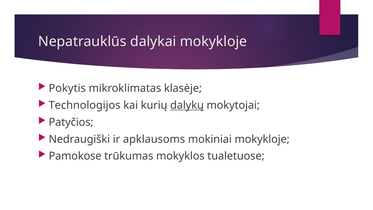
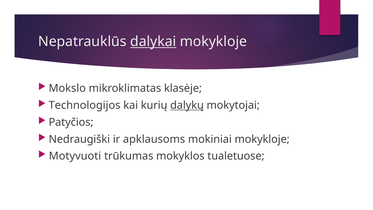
dalykai underline: none -> present (153, 42)
Pokytis: Pokytis -> Mokslo (67, 88)
Pamokose: Pamokose -> Motyvuoti (75, 156)
